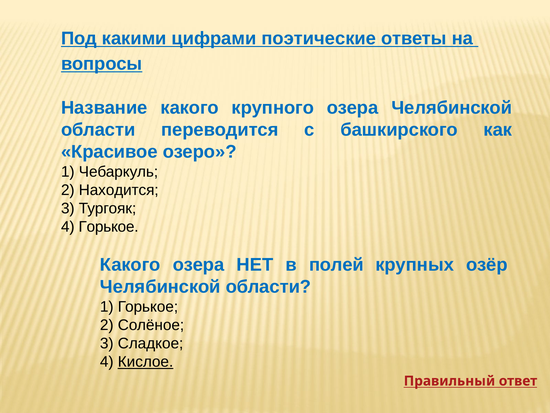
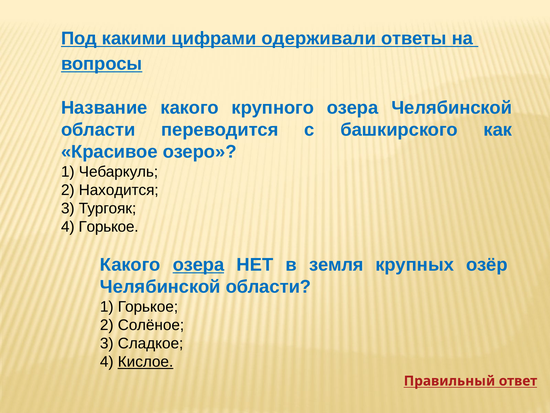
поэтические: поэтические -> одерживали (319, 38)
озера underline: none -> present (198, 265)
полей: полей -> земля (336, 265)
